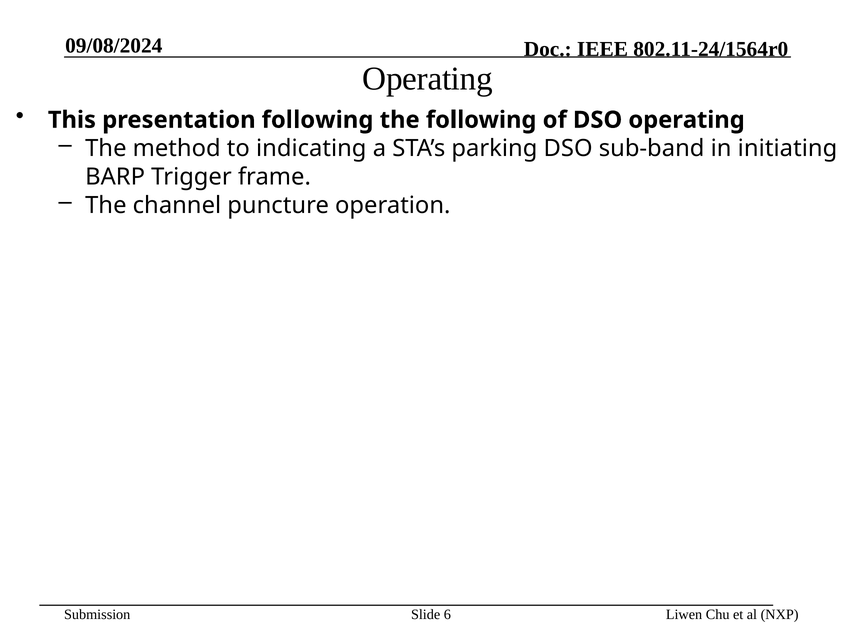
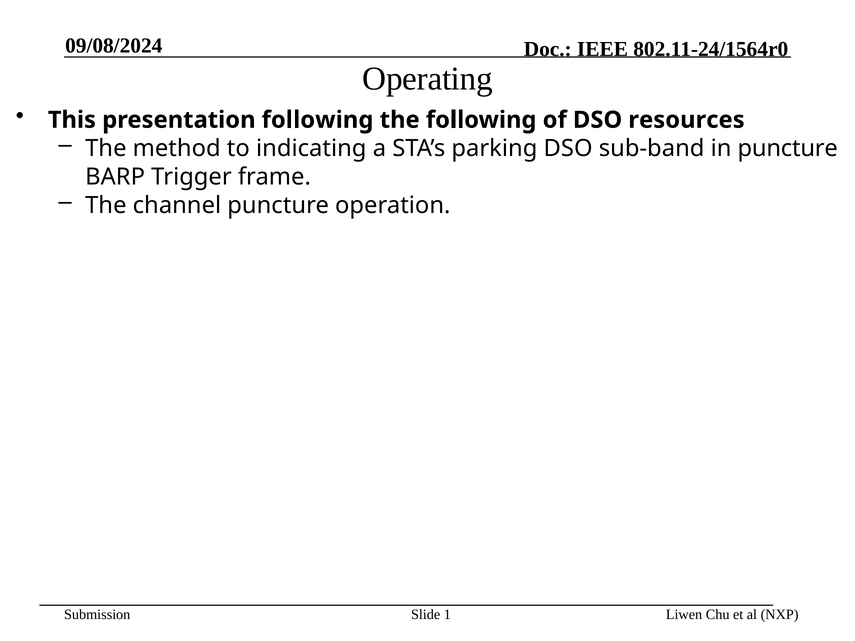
DSO operating: operating -> resources (687, 120)
in initiating: initiating -> puncture (788, 148)
6: 6 -> 1 (447, 615)
